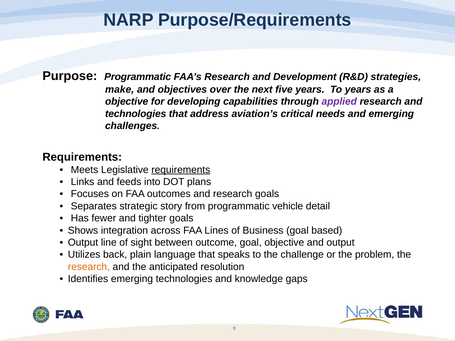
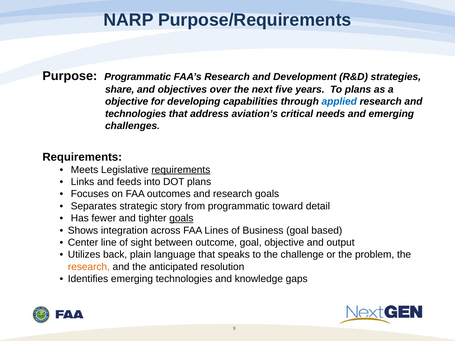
make: make -> share (120, 90)
To years: years -> plans (358, 90)
applied colour: purple -> blue (339, 102)
vehicle: vehicle -> toward (288, 206)
goals underline: none -> present (181, 218)
Output: Output -> Center (83, 243)
